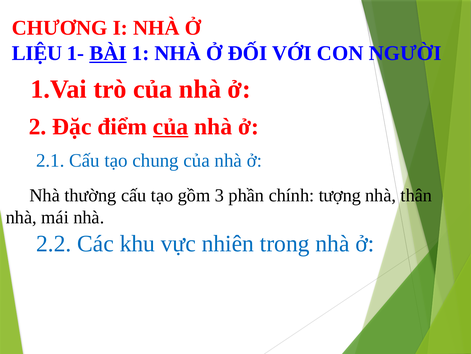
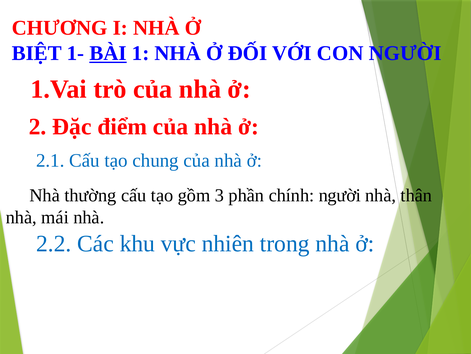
LIỆU: LIỆU -> BIỆT (37, 53)
của underline: present -> none (171, 126)
chính tượng: tượng -> người (340, 195)
